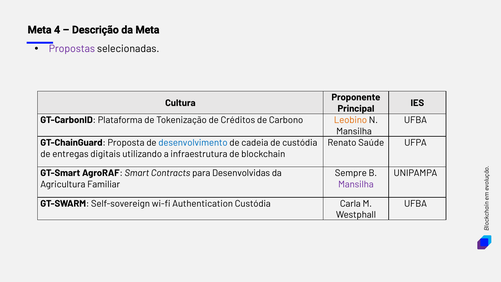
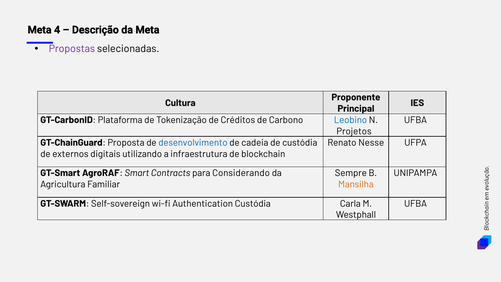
Leobino colour: orange -> blue (351, 120)
Mansilha: Mansilha -> Projetos (354, 131)
Saúde: Saúde -> Nesse (371, 143)
entregas: entregas -> externos (70, 154)
Desenvolvidas: Desenvolvidas -> Considerando (241, 173)
Mansilha colour: purple -> orange (356, 184)
